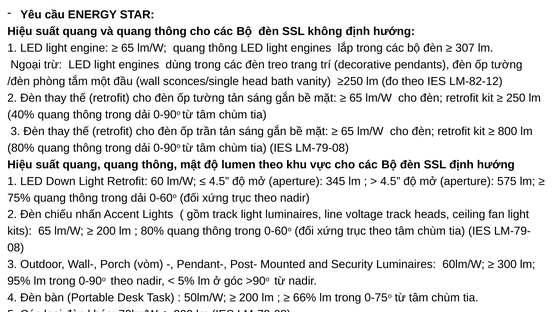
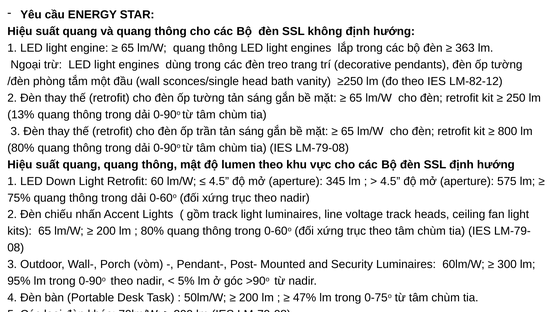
307: 307 -> 363 (465, 48)
40%: 40% -> 13% (21, 115)
66%: 66% -> 47% (305, 298)
